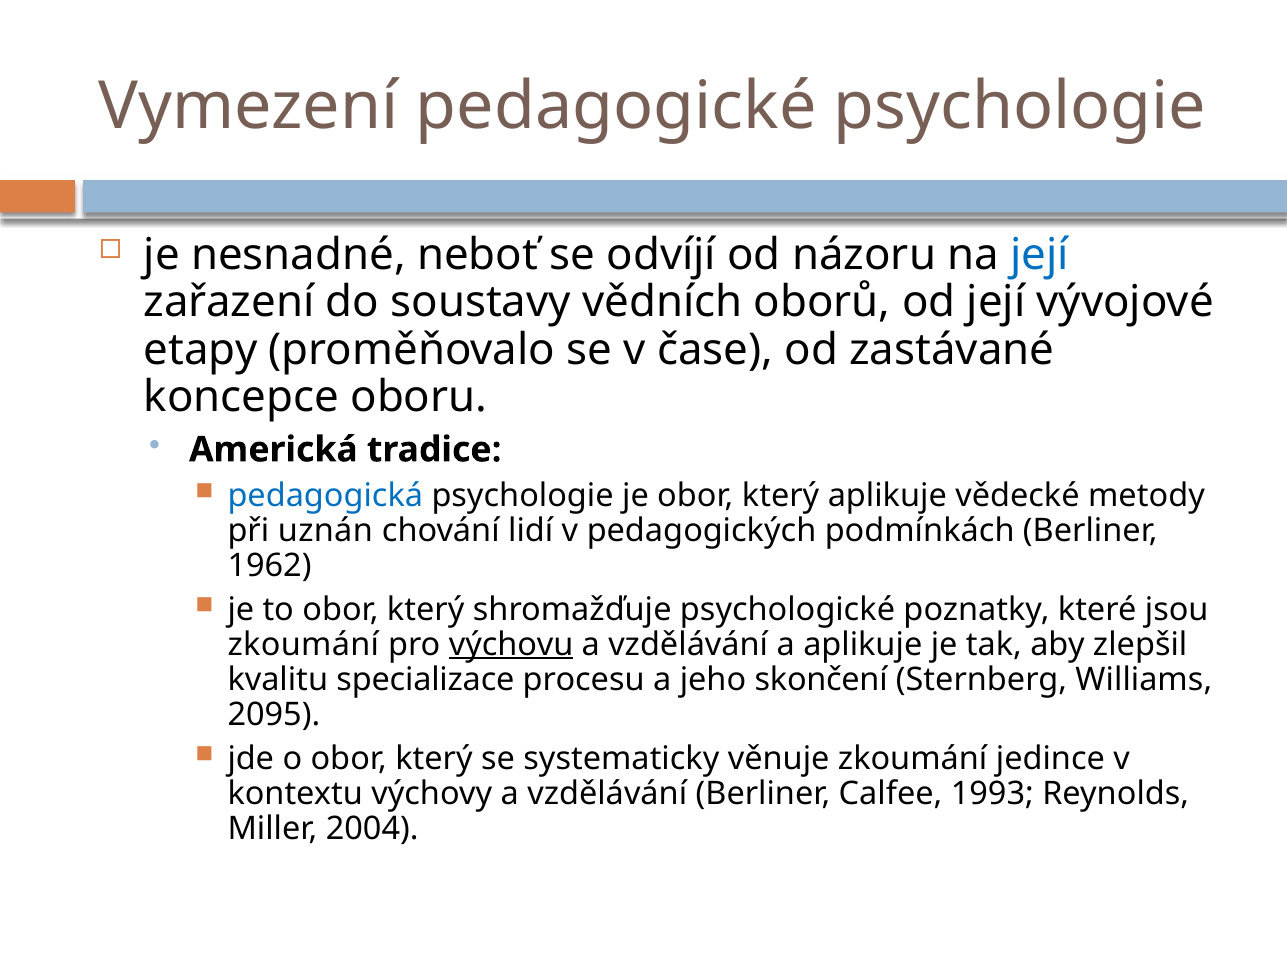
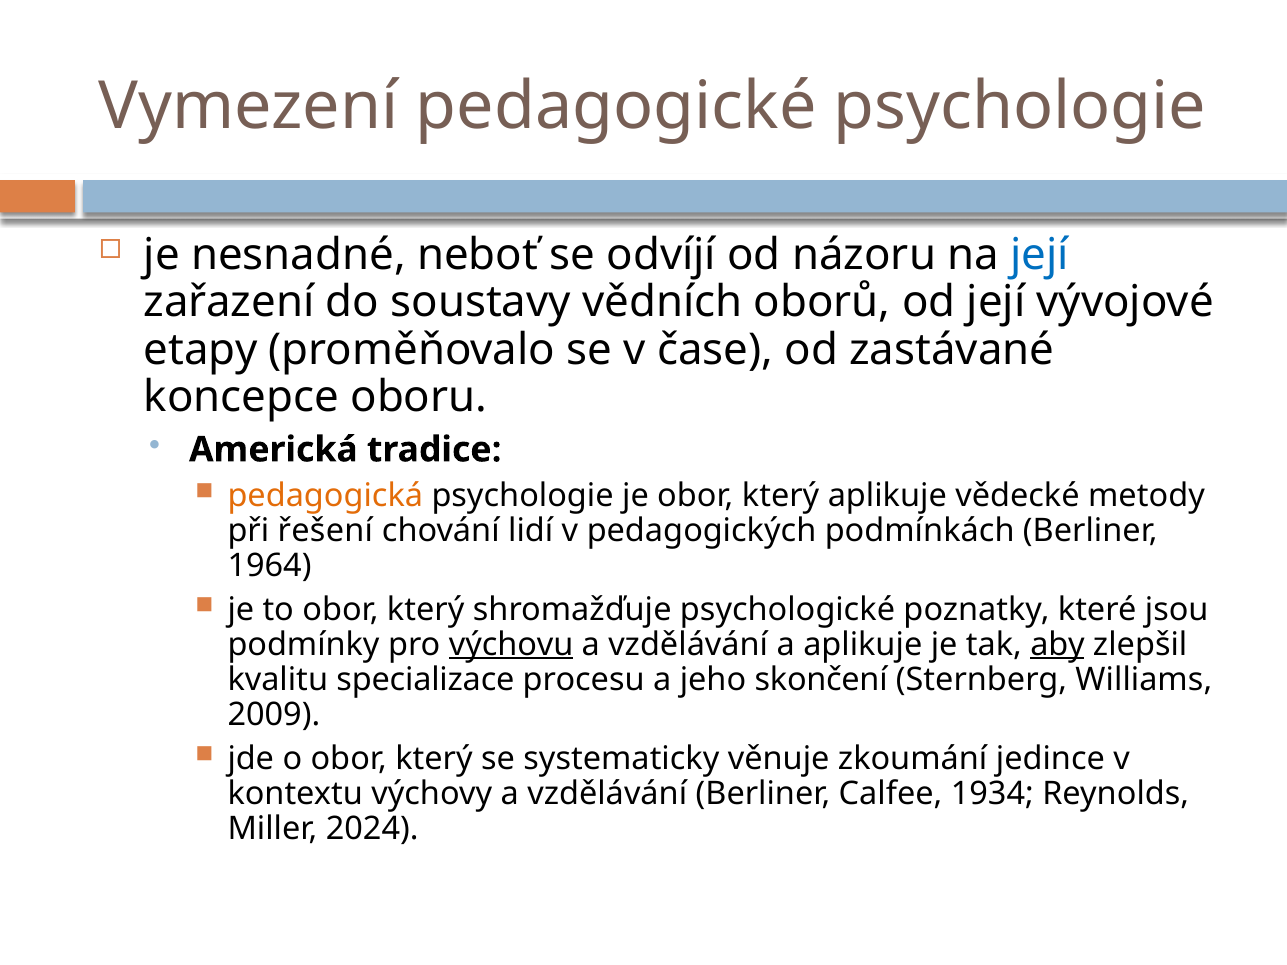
pedagogická colour: blue -> orange (325, 495)
uznán: uznán -> řešení (325, 530)
1962: 1962 -> 1964 (270, 566)
zkoumání: zkoumání -> podmínky (304, 644)
aby underline: none -> present (1058, 644)
2095: 2095 -> 2009 (274, 715)
1993: 1993 -> 1934 (992, 793)
2004: 2004 -> 2024 (372, 828)
